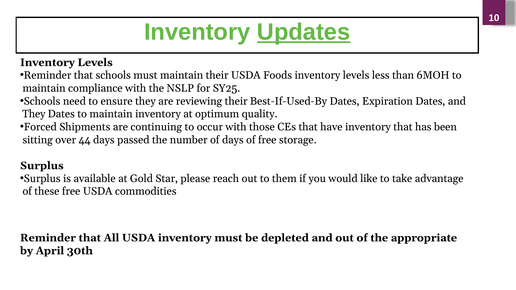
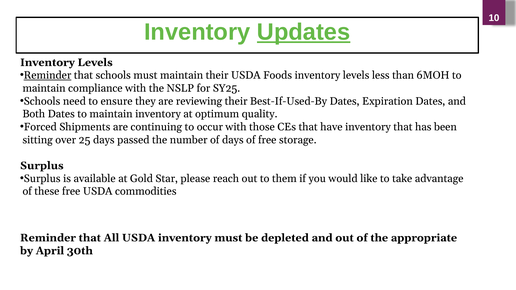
Reminder underline: none -> present (48, 75)
They: They -> Both (34, 114)
44: 44 -> 25 (85, 140)
